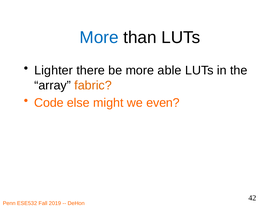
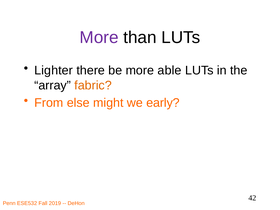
More colour: blue -> purple (99, 37)
Code: Code -> From (49, 103)
even: even -> early (163, 103)
